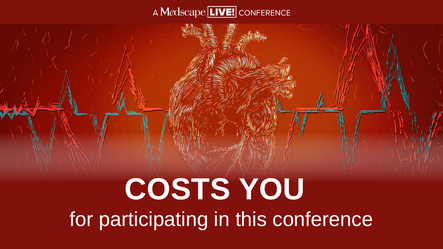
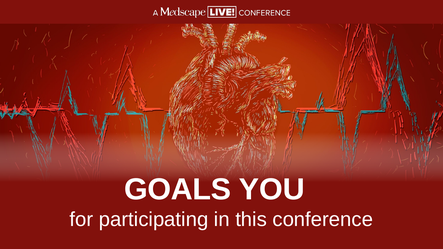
COSTS: COSTS -> GOALS (178, 190)
